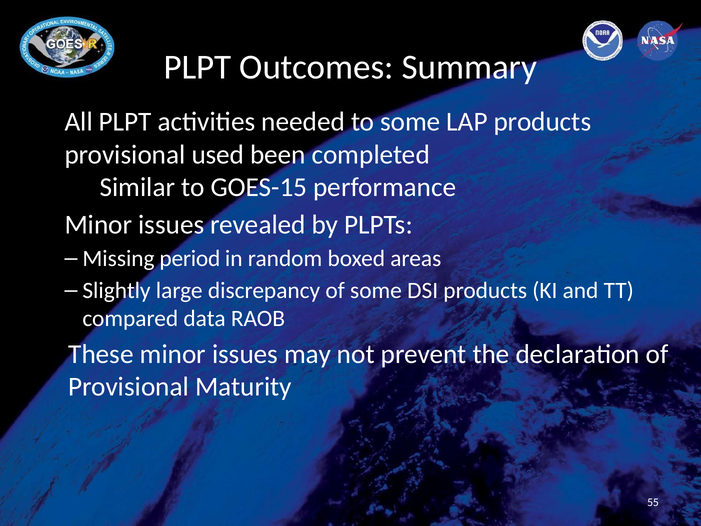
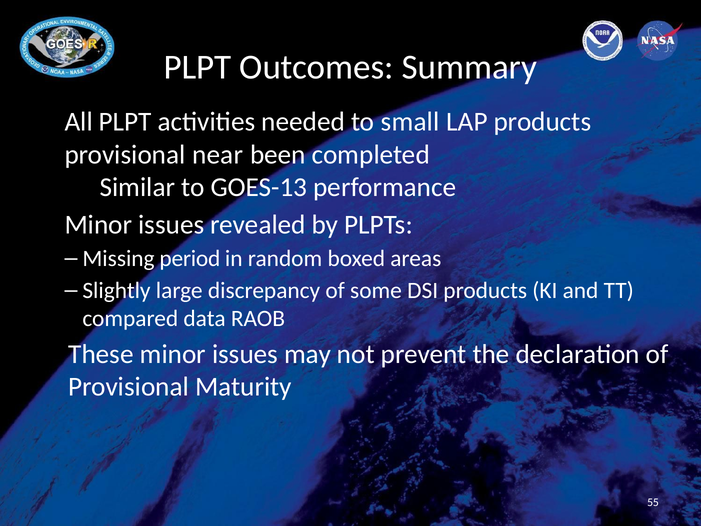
to some: some -> small (410, 122)
used: used -> near (218, 154)
GOES-15: GOES-15 -> GOES-13 (259, 187)
